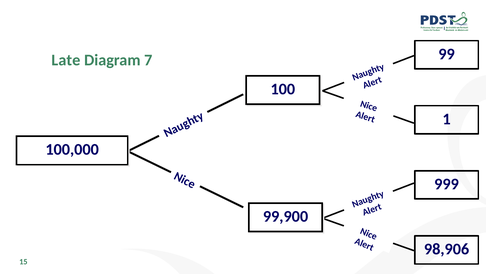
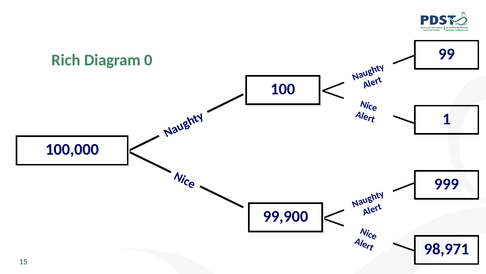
Late: Late -> Rich (66, 60)
7: 7 -> 0 (148, 60)
98,906: 98,906 -> 98,971 (447, 249)
